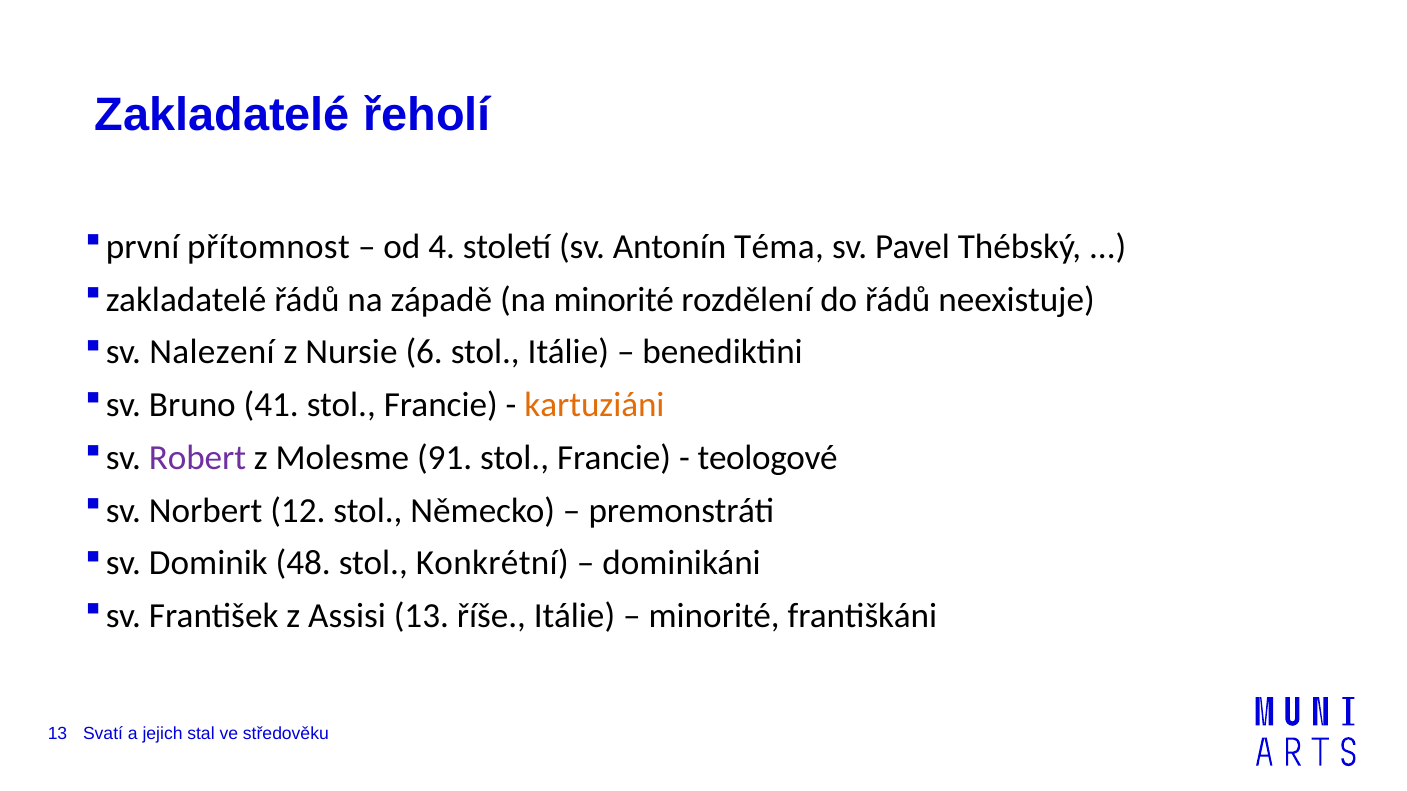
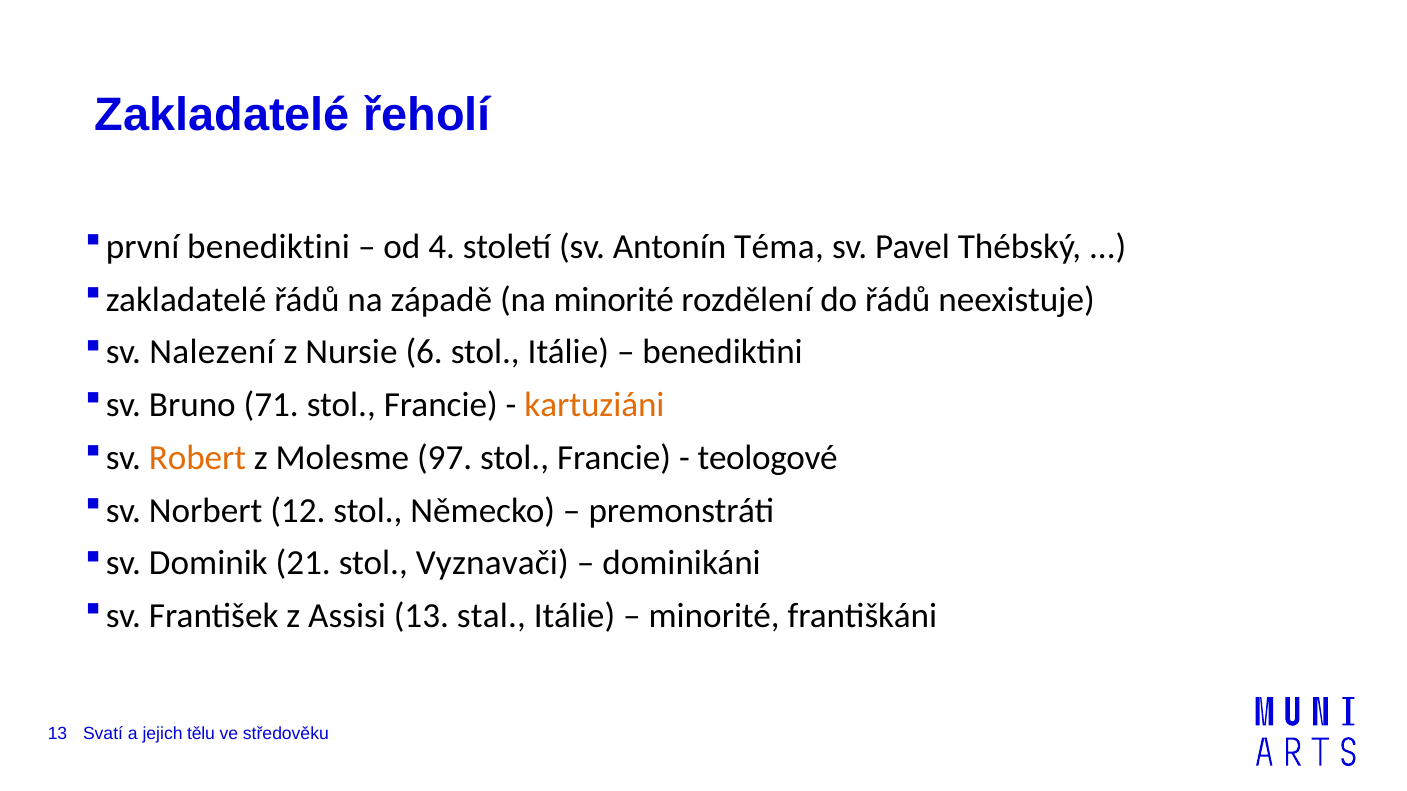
první přítomnost: přítomnost -> benediktini (269, 247)
41: 41 -> 71 (271, 405)
Robert colour: purple -> orange (197, 458)
91: 91 -> 97 (445, 458)
48: 48 -> 21 (303, 563)
Konkrétní: Konkrétní -> Vyznavači (492, 563)
říše: říše -> stal (491, 616)
stal: stal -> tělu (201, 734)
